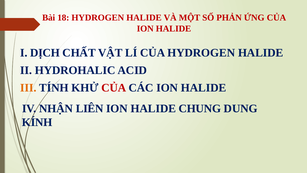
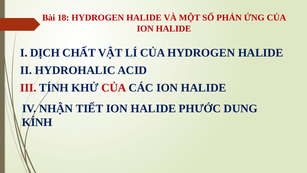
III colour: orange -> red (28, 88)
LIÊN: LIÊN -> TIẾT (90, 108)
CHUNG: CHUNG -> PHƯỚC (200, 108)
